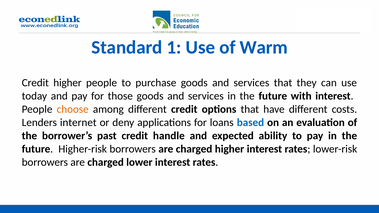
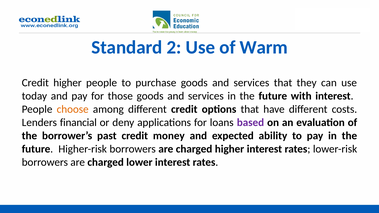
1: 1 -> 2 (174, 47)
internet: internet -> financial (78, 123)
based colour: blue -> purple (250, 123)
handle: handle -> money (169, 136)
